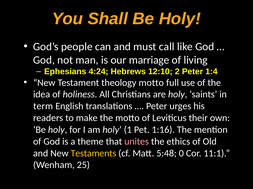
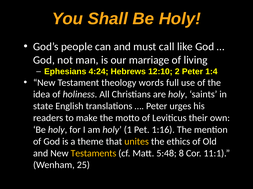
theology motto: motto -> words (151, 83)
term: term -> state (43, 107)
unites colour: pink -> yellow (137, 142)
0: 0 -> 8 (181, 154)
